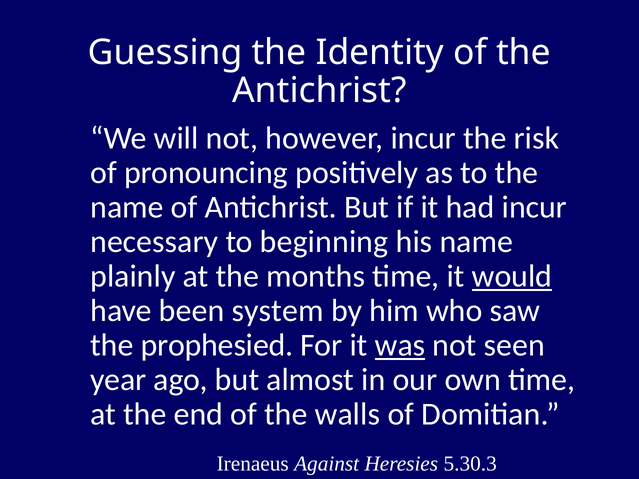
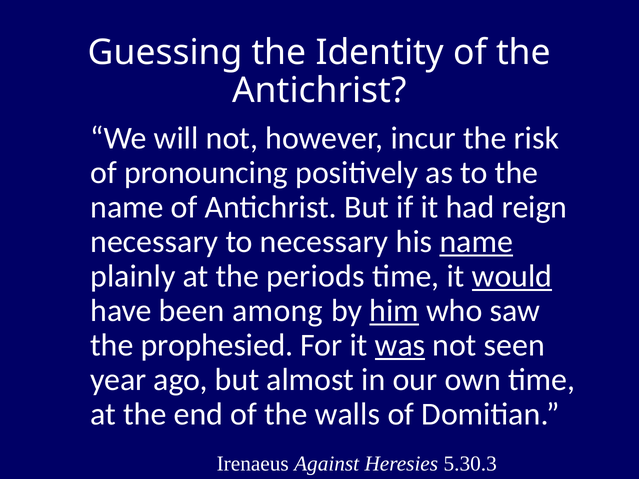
had incur: incur -> reign (534, 207)
to beginning: beginning -> necessary (324, 242)
name underline: none -> present (476, 242)
months: months -> periods (315, 276)
system: system -> among (277, 311)
him underline: none -> present (394, 311)
